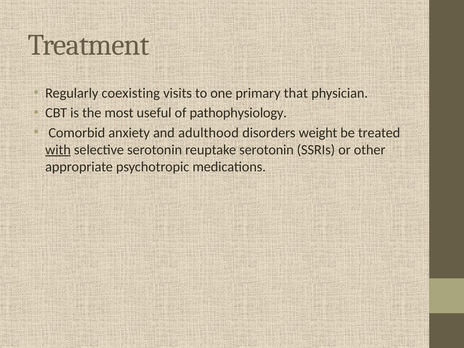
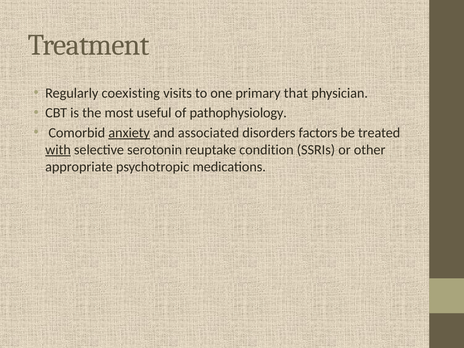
anxiety underline: none -> present (129, 133)
adulthood: adulthood -> associated (209, 133)
weight: weight -> factors (318, 133)
reuptake serotonin: serotonin -> condition (266, 150)
